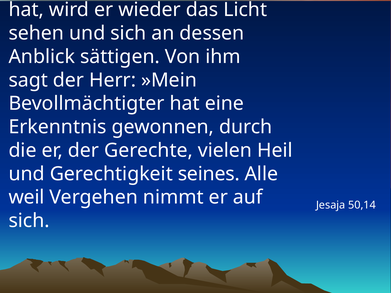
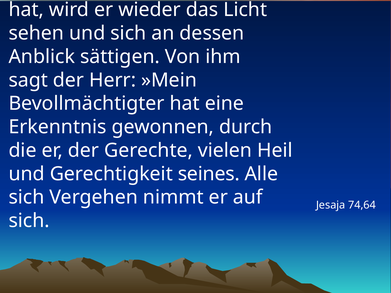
weil: weil -> sich (26, 197)
50,14: 50,14 -> 74,64 (362, 205)
